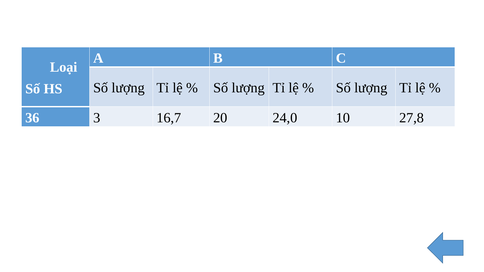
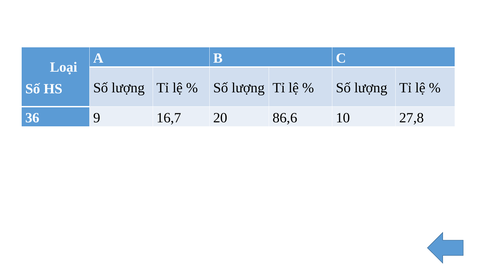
3: 3 -> 9 (97, 118)
24,0: 24,0 -> 86,6 (285, 118)
